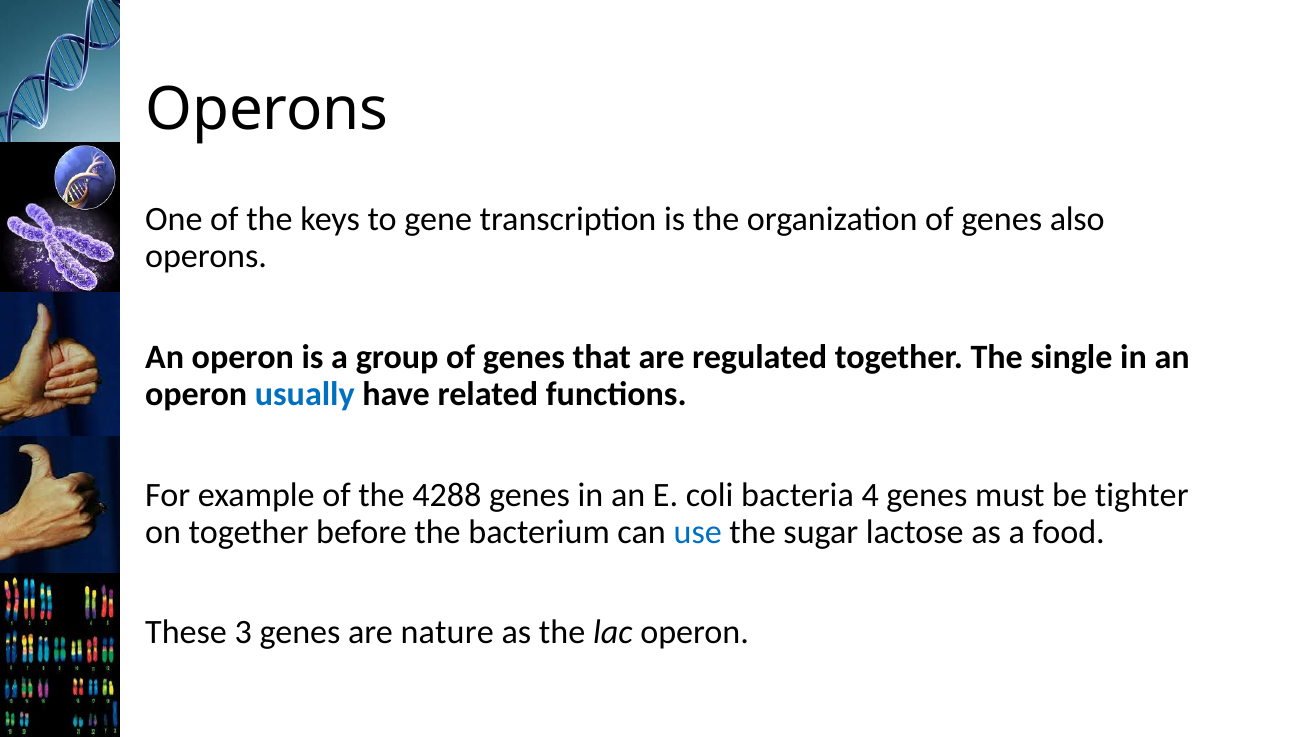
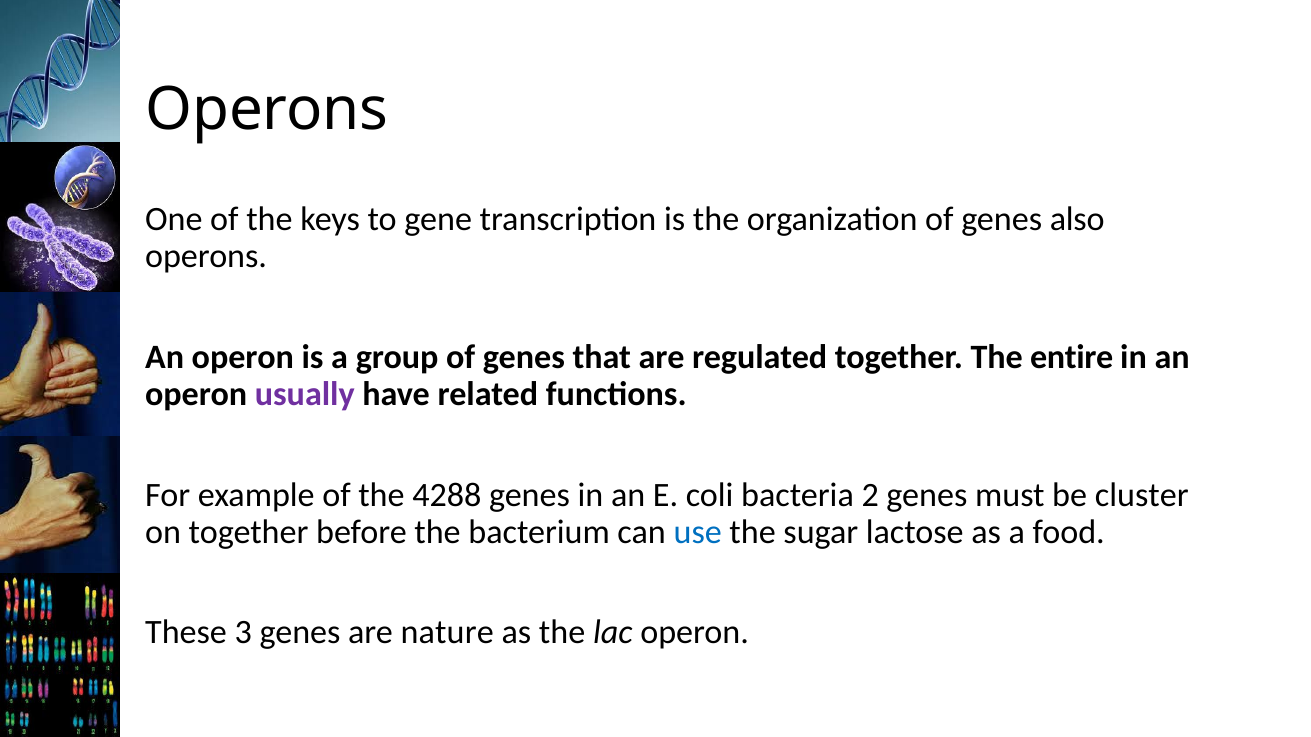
single: single -> entire (1072, 357)
usually colour: blue -> purple (305, 394)
4: 4 -> 2 (870, 495)
tighter: tighter -> cluster (1142, 495)
